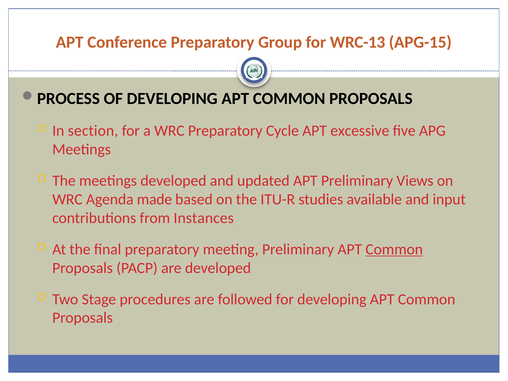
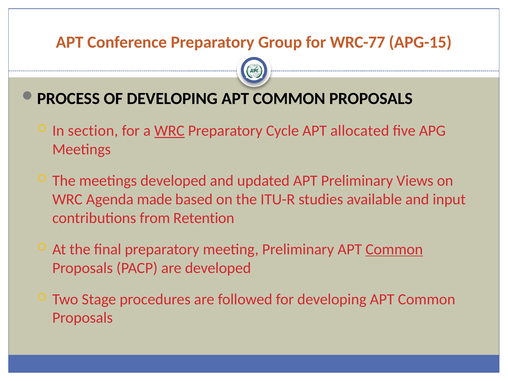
WRC-13: WRC-13 -> WRC-77 (358, 42)
WRC underline: none -> present (169, 131)
excessive: excessive -> allocated (360, 131)
Instances: Instances -> Retention (204, 218)
